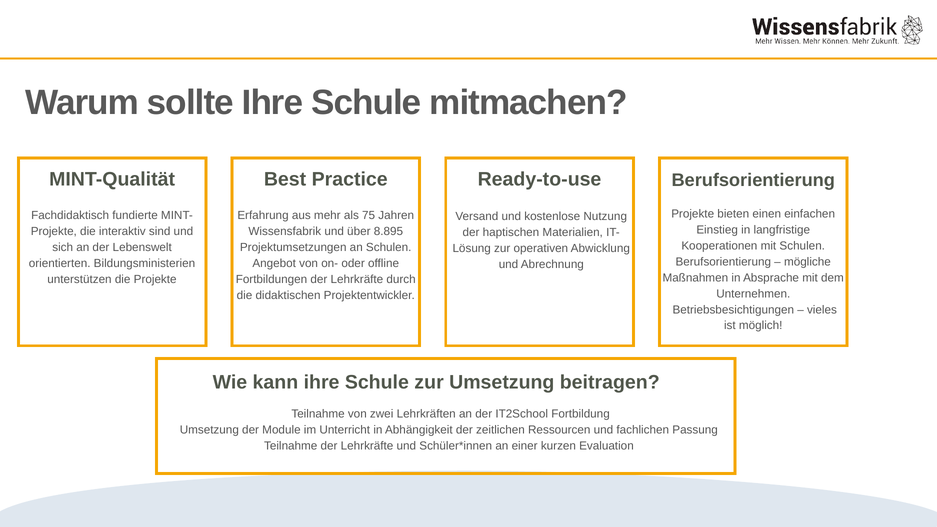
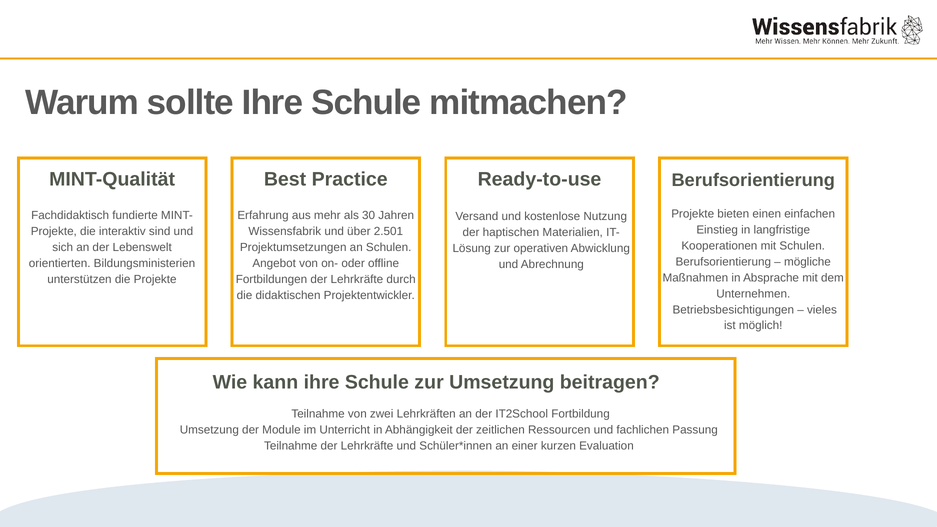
75: 75 -> 30 (369, 216)
8.895: 8.895 -> 2.501 (388, 232)
